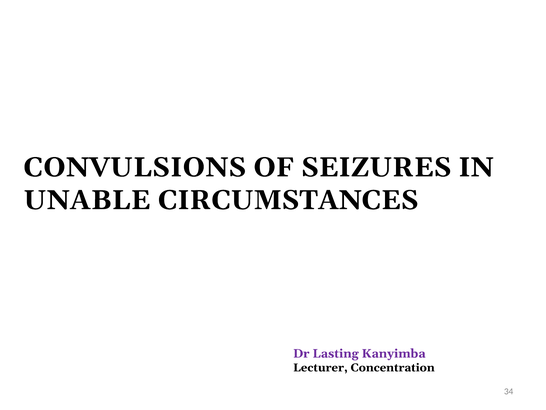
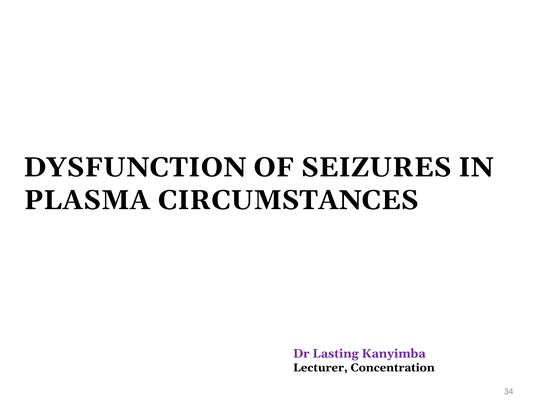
CONVULSIONS: CONVULSIONS -> DYSFUNCTION (135, 167)
UNABLE: UNABLE -> PLASMA (87, 200)
